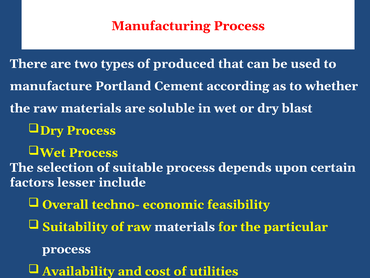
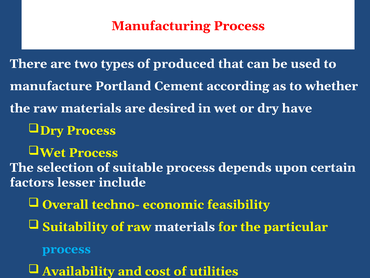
soluble: soluble -> desired (172, 108)
blast: blast -> have (297, 108)
process colour: white -> light blue (66, 249)
